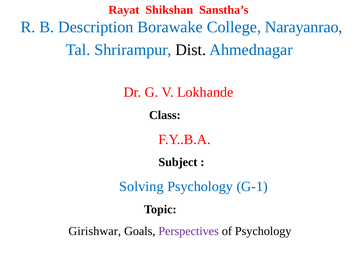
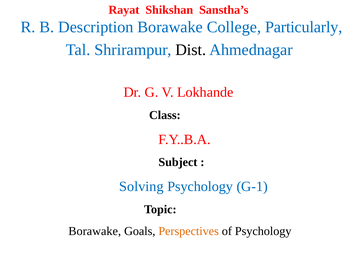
Narayanrao: Narayanrao -> Particularly (304, 27)
Girishwar: Girishwar -> Borawake (95, 231)
Perspectives colour: purple -> orange (189, 231)
